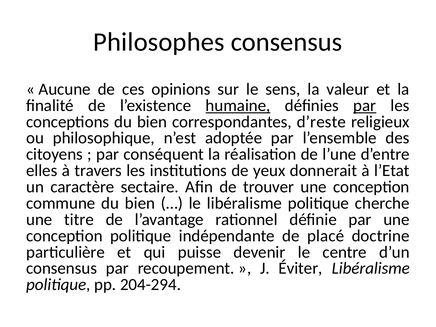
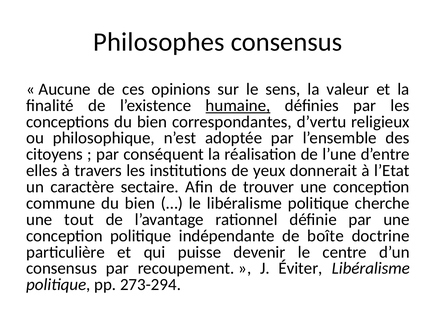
par underline: present -> none (365, 105)
d’reste: d’reste -> d’vertu (322, 122)
titre: titre -> tout (79, 219)
placé: placé -> boîte (326, 236)
204-294: 204-294 -> 273-294 (151, 285)
